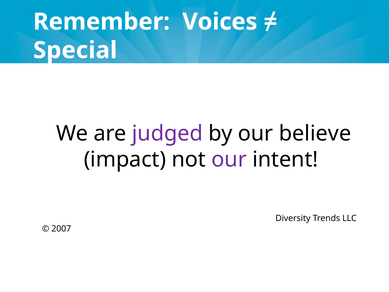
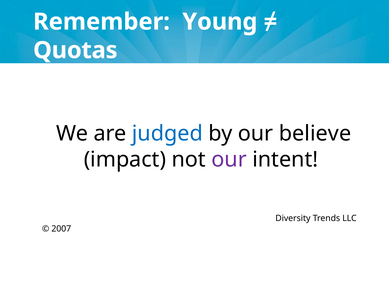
Voices: Voices -> Young (220, 22)
Special: Special -> Quotas (75, 50)
judged colour: purple -> blue (167, 133)
